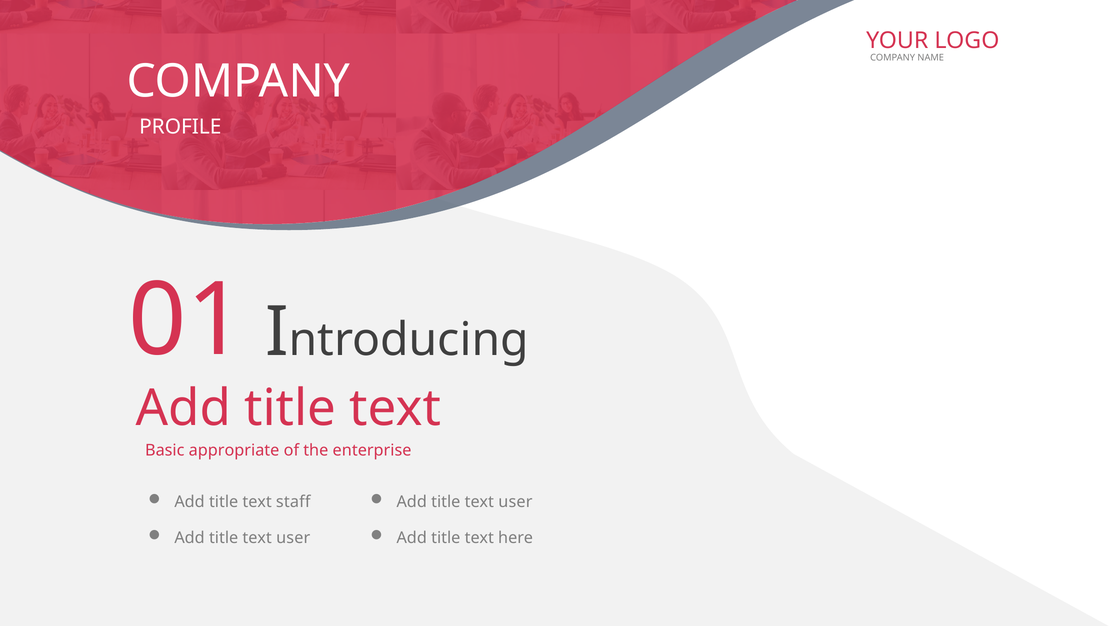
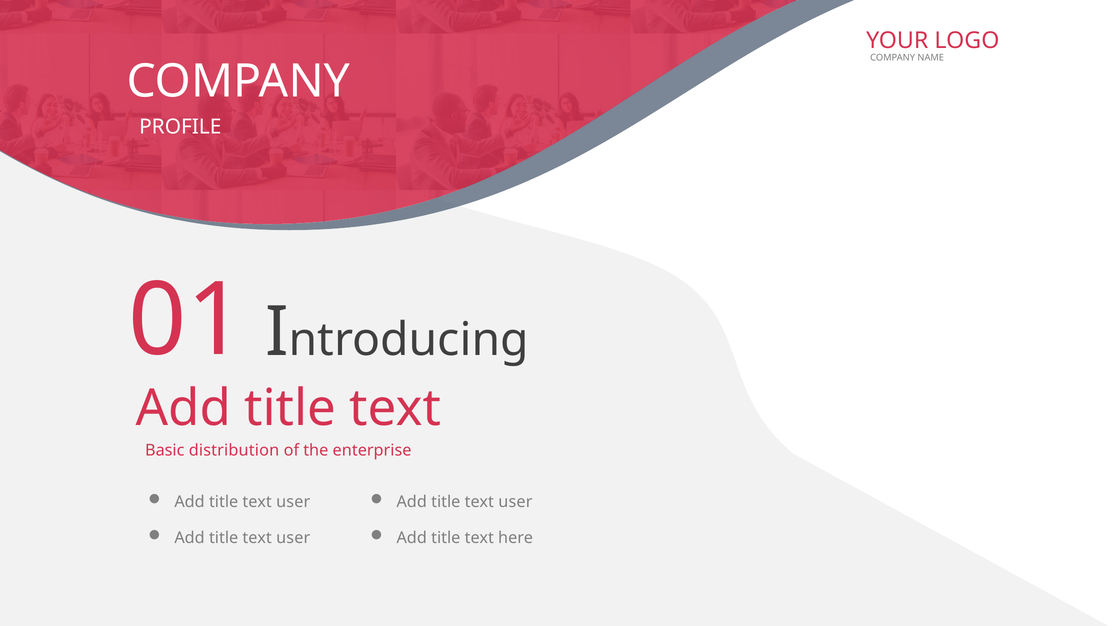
appropriate: appropriate -> distribution (234, 451)
staff: staff -> user (293, 502)
